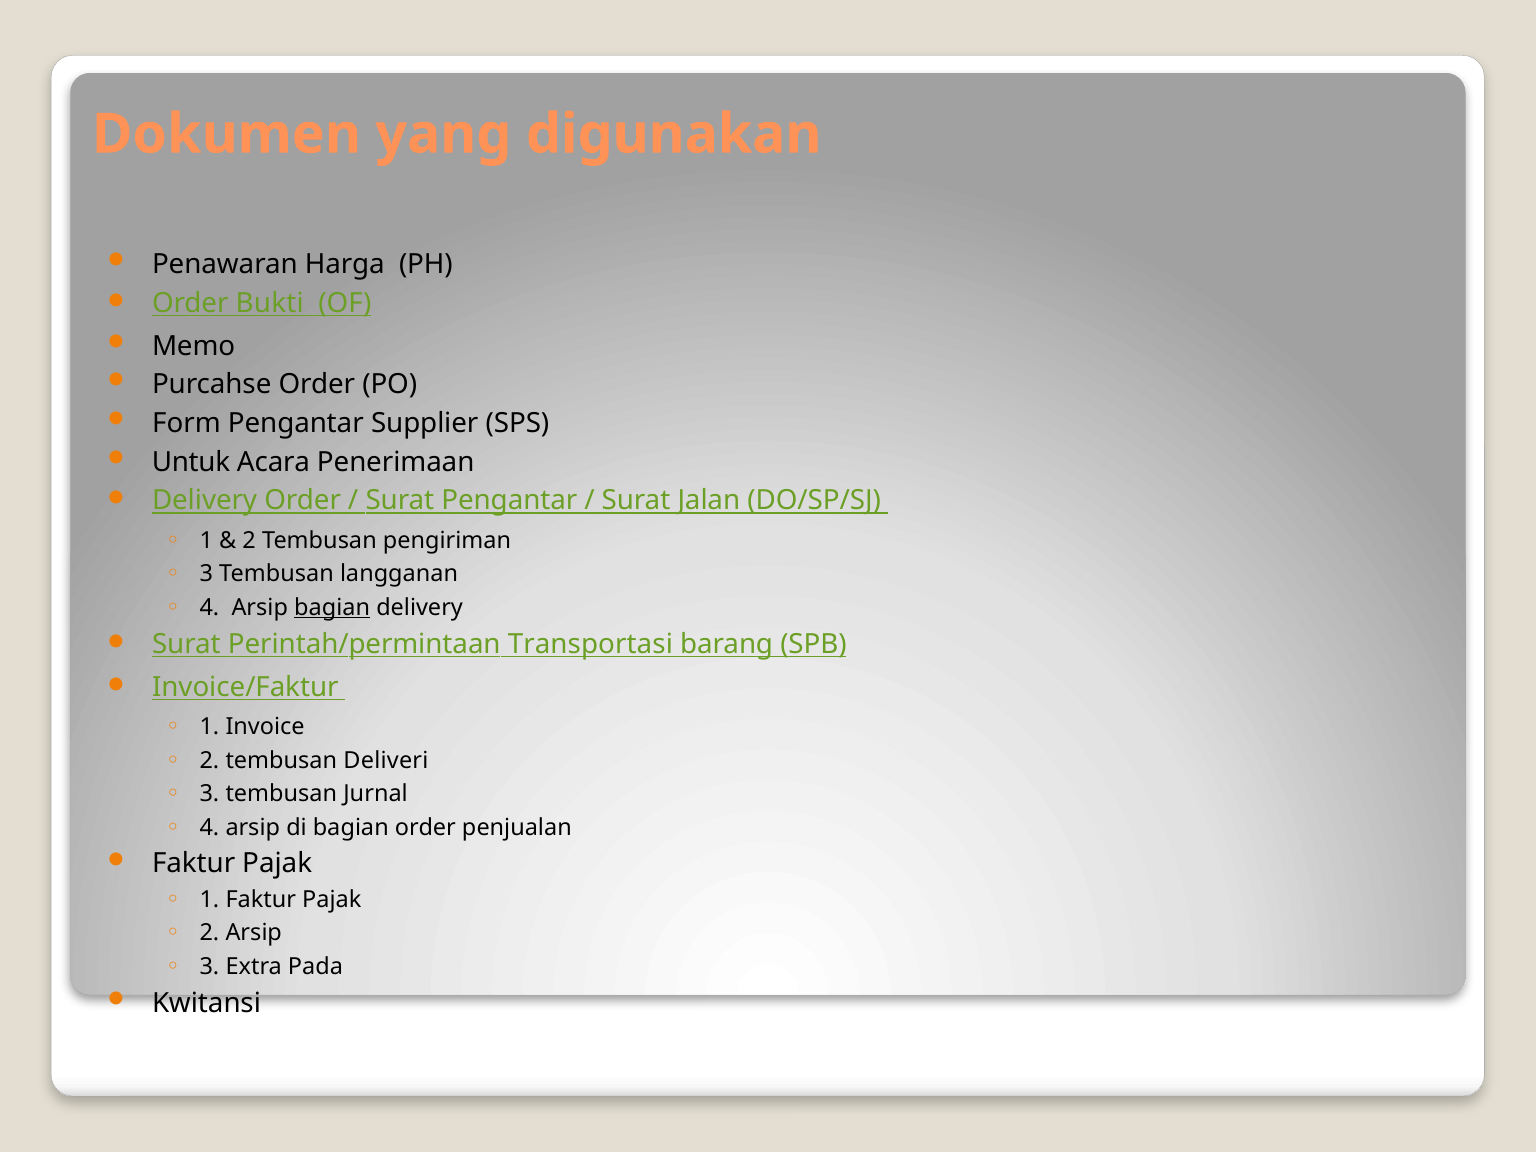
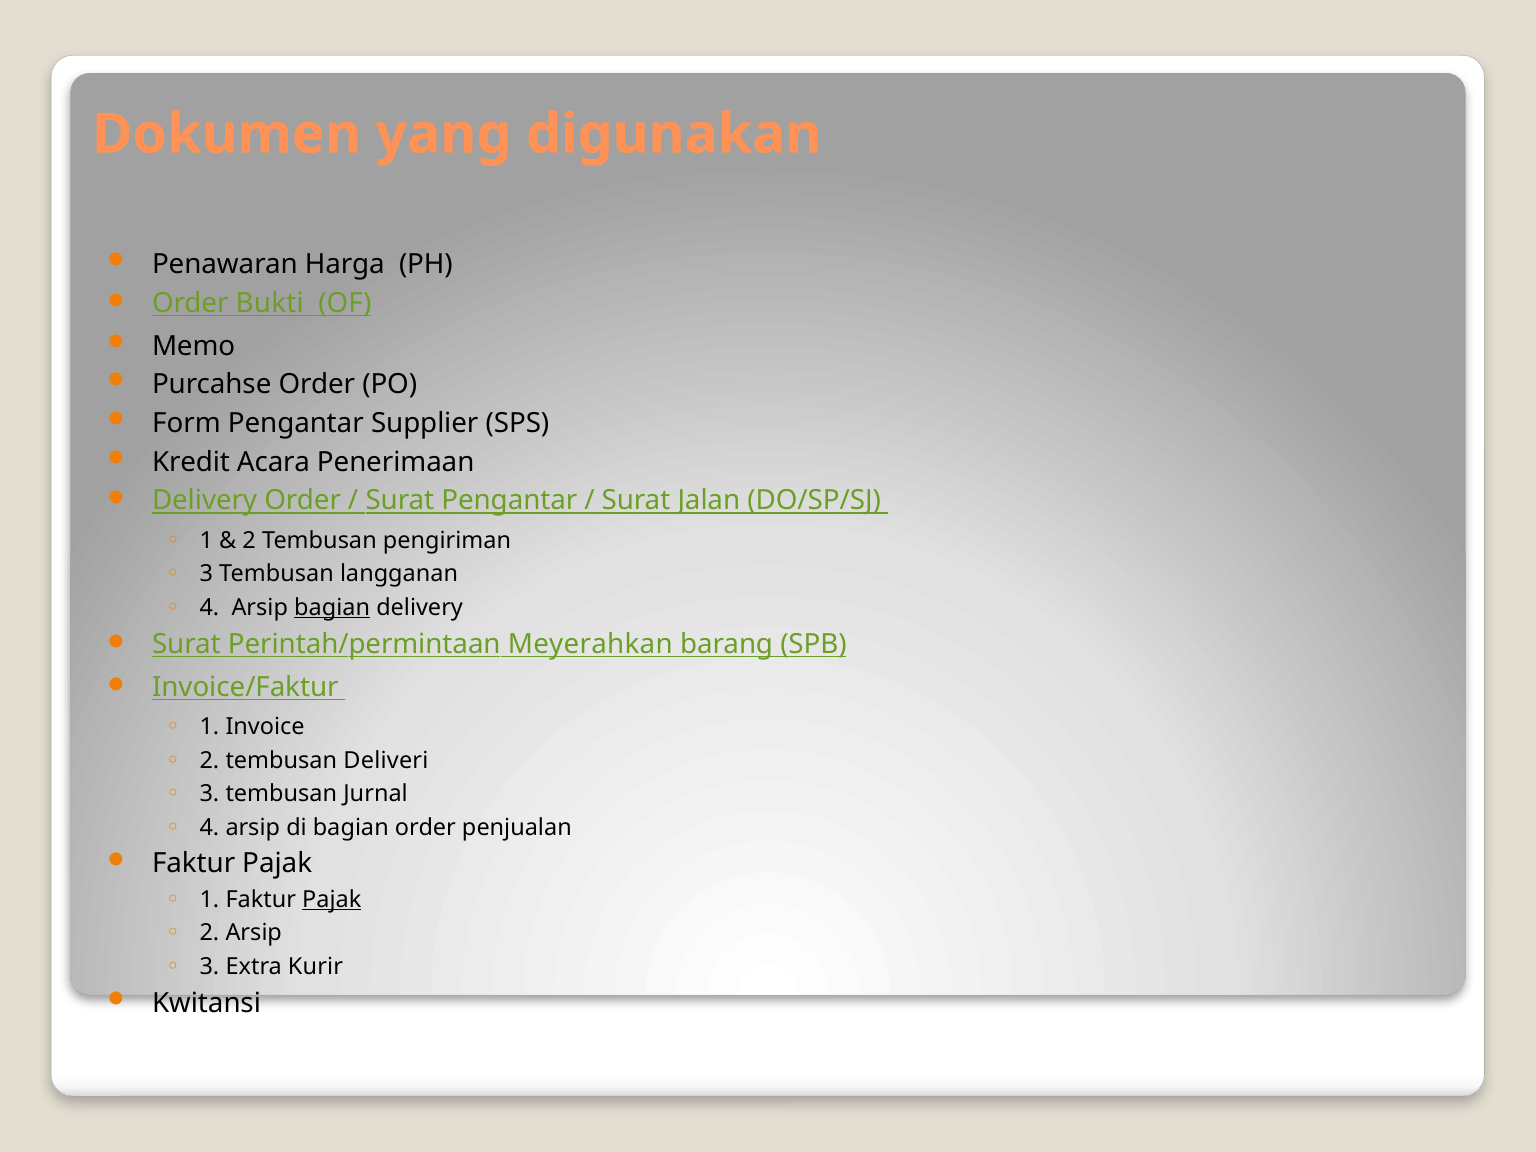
Untuk: Untuk -> Kredit (191, 462)
Transportasi: Transportasi -> Meyerahkan (590, 644)
Pajak underline: none -> present (332, 900)
Pada: Pada -> Kurir (315, 967)
